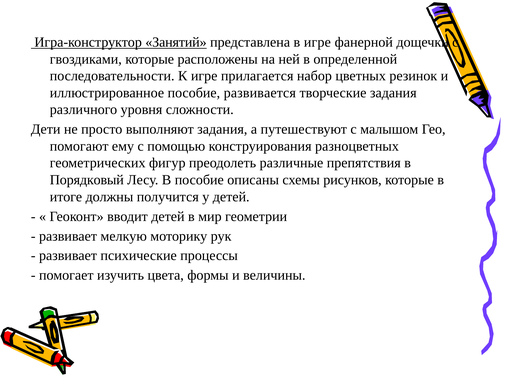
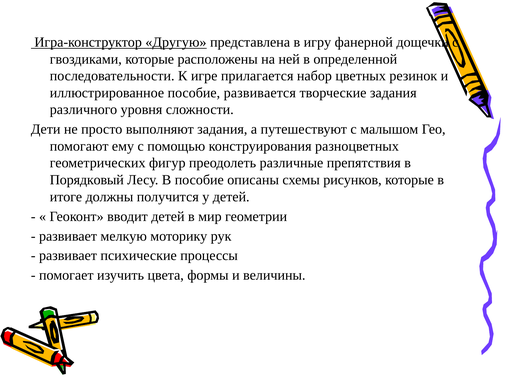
Занятий: Занятий -> Другую (176, 42)
в игре: игре -> игру (317, 42)
